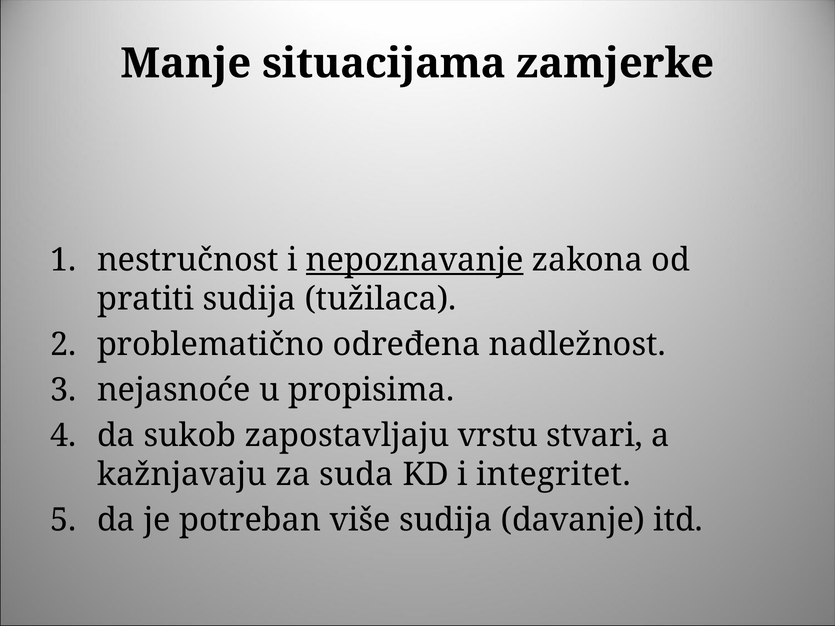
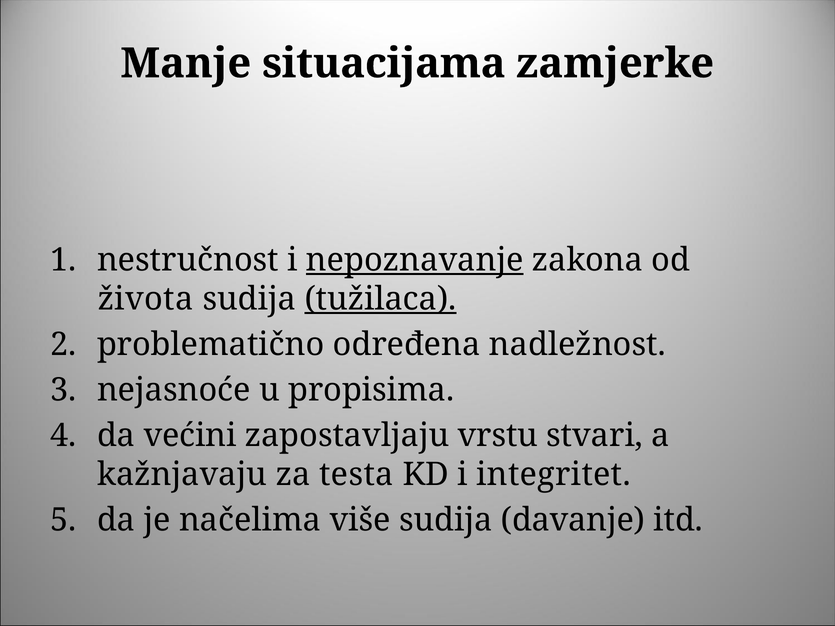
pratiti: pratiti -> života (145, 299)
tužilaca underline: none -> present (381, 299)
sukob: sukob -> većini (190, 436)
suda: suda -> testa (356, 475)
potreban: potreban -> načelima (250, 520)
